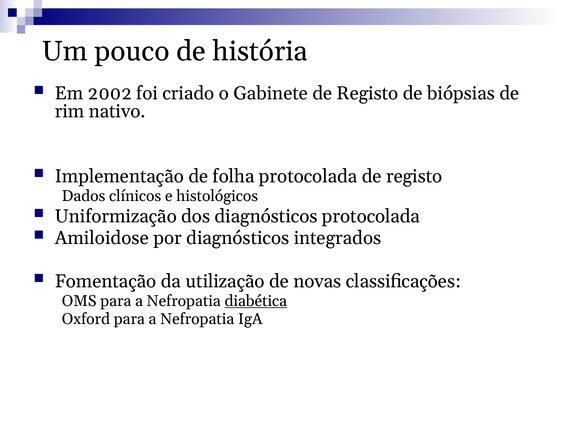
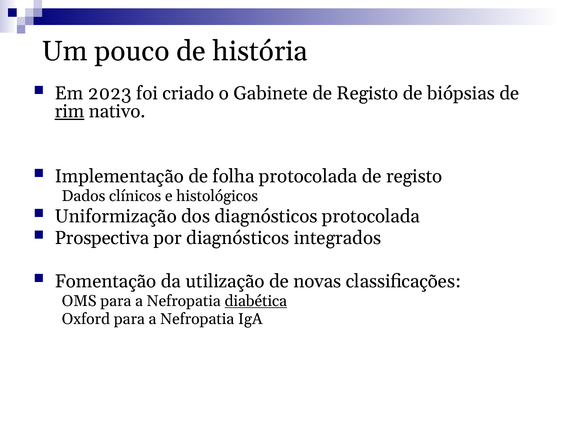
2002: 2002 -> 2023 (110, 93)
rim underline: none -> present (69, 111)
Amiloidose: Amiloidose -> Prospectiva (102, 238)
